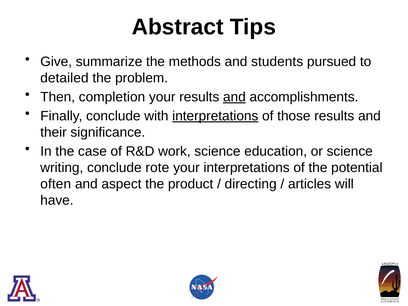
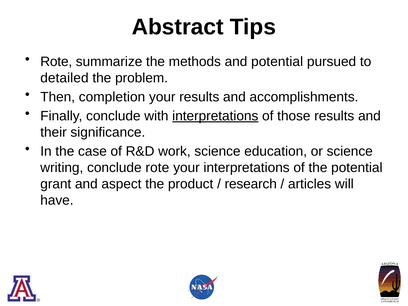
Give: Give -> Rote (56, 62)
and students: students -> potential (277, 62)
and underline: present -> none (234, 97)
often: often -> grant (56, 184)
directing: directing -> research (251, 184)
